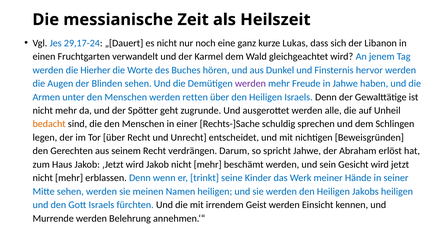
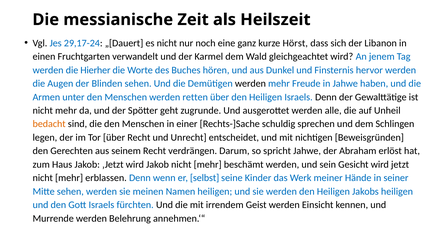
Lukas: Lukas -> Hörst (295, 43)
werden colour: purple -> black (250, 84)
trinkt: trinkt -> selbst (205, 178)
